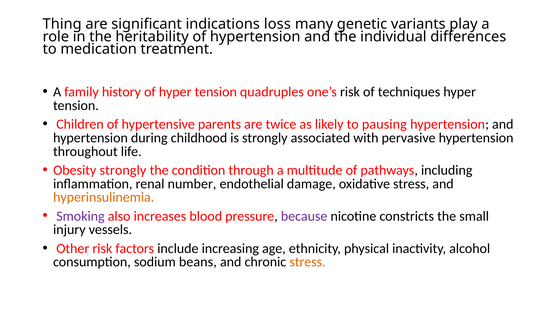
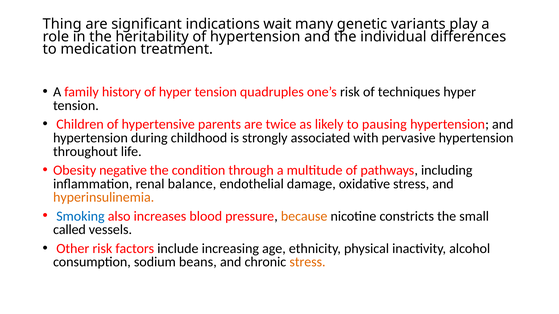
loss: loss -> wait (277, 24)
Obesity strongly: strongly -> negative (123, 170)
number: number -> balance (192, 184)
Smoking colour: purple -> blue (80, 216)
because colour: purple -> orange (304, 216)
injury: injury -> called (69, 230)
